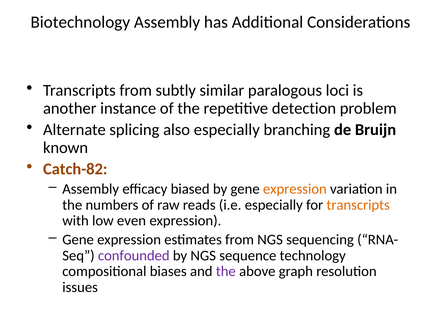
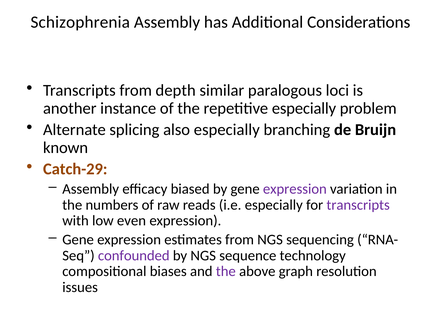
Biotechnology: Biotechnology -> Schizophrenia (80, 22)
subtly: subtly -> depth (176, 90)
repetitive detection: detection -> especially (304, 108)
Catch-82: Catch-82 -> Catch-29 (75, 169)
expression colour: orange -> purple (295, 189)
transcripts colour: orange -> purple (358, 205)
